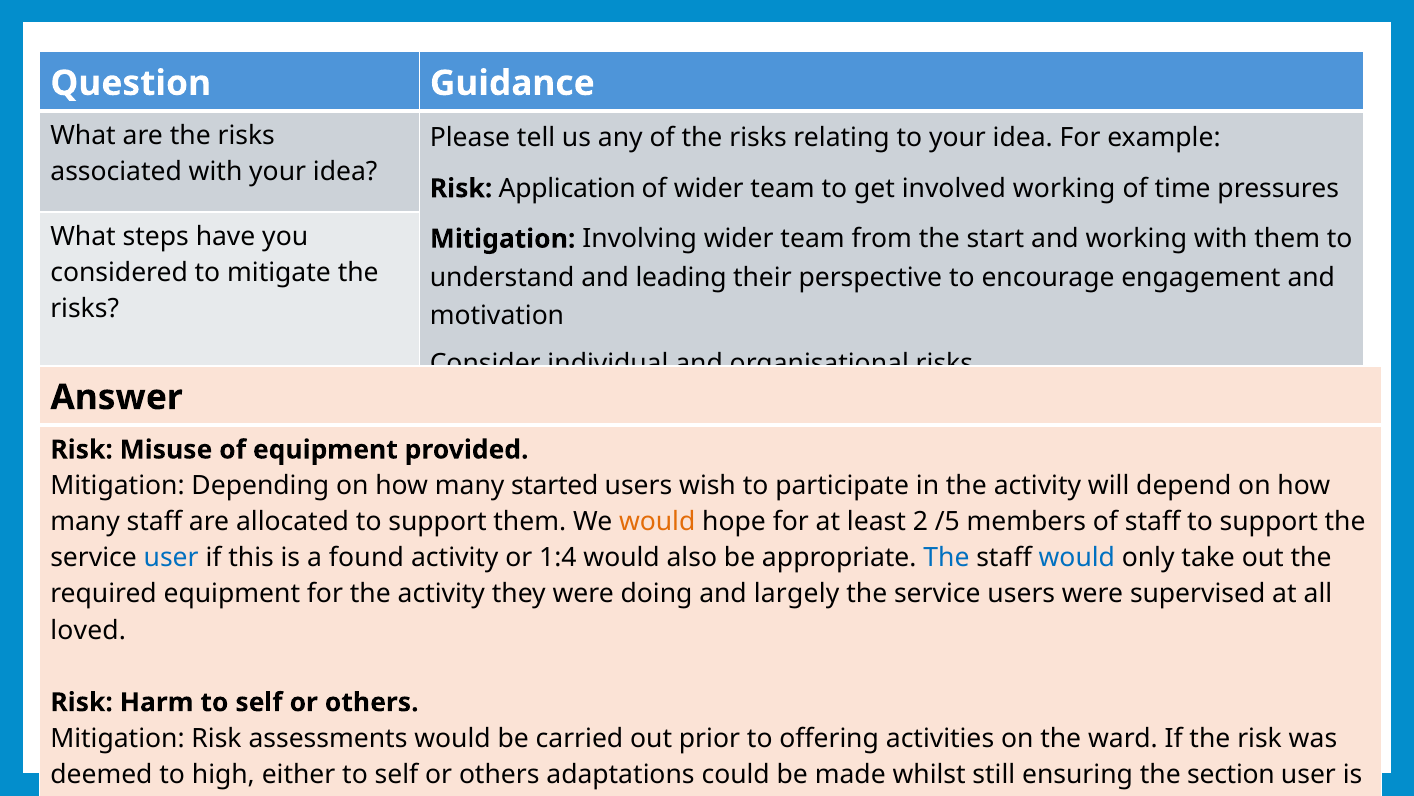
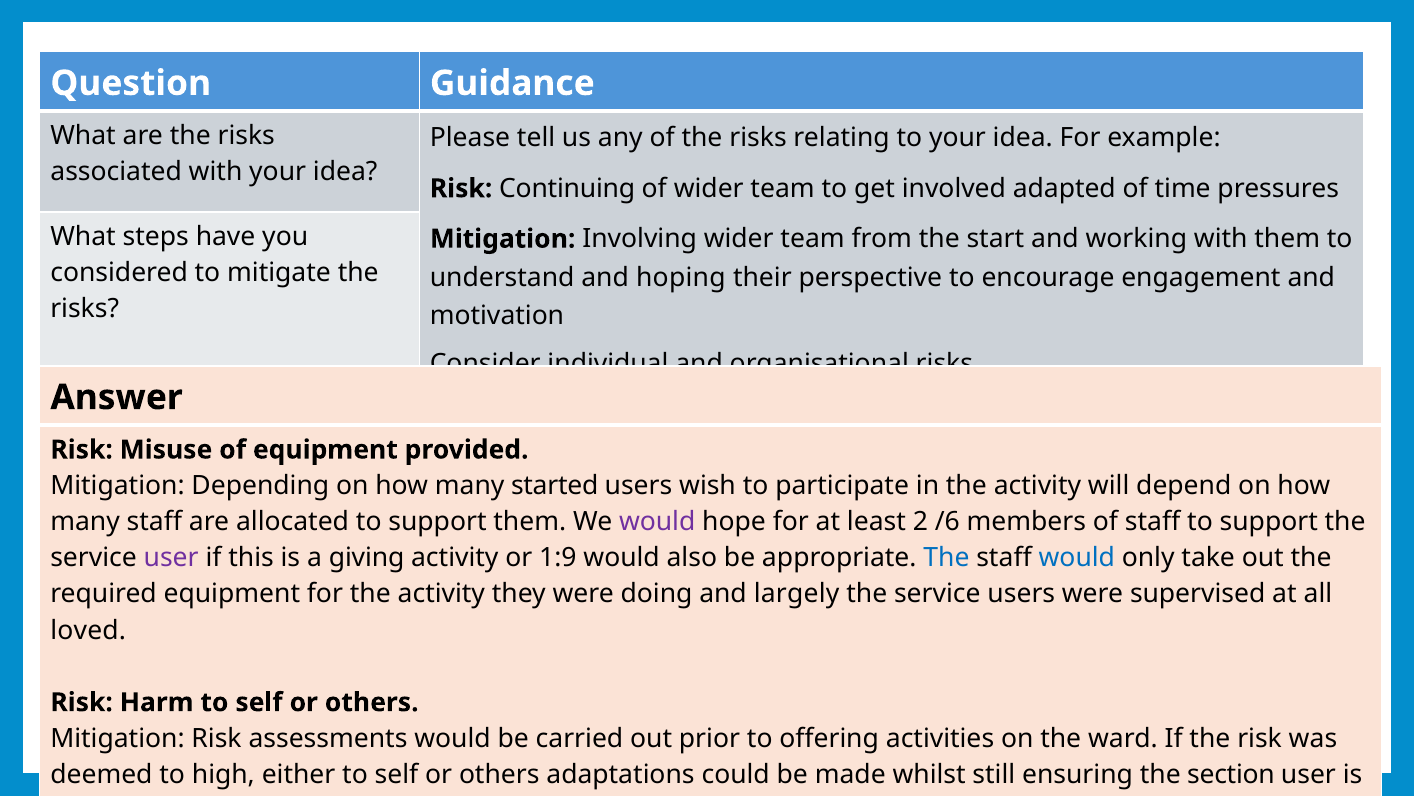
Application: Application -> Continuing (567, 188)
involved working: working -> adapted (1064, 188)
leading: leading -> hoping (681, 277)
would colour: orange -> purple (657, 522)
/5: /5 -> /6 (947, 522)
user colour: blue -> purple (171, 558)
found: found -> giving (367, 558)
1:4: 1:4 -> 1:9 (558, 558)
